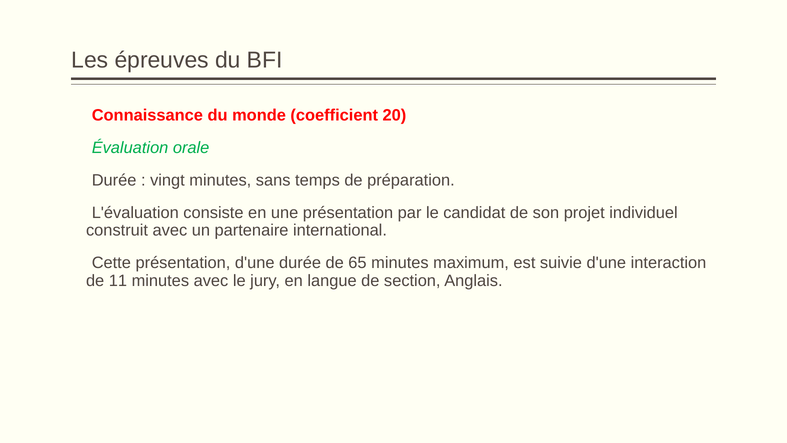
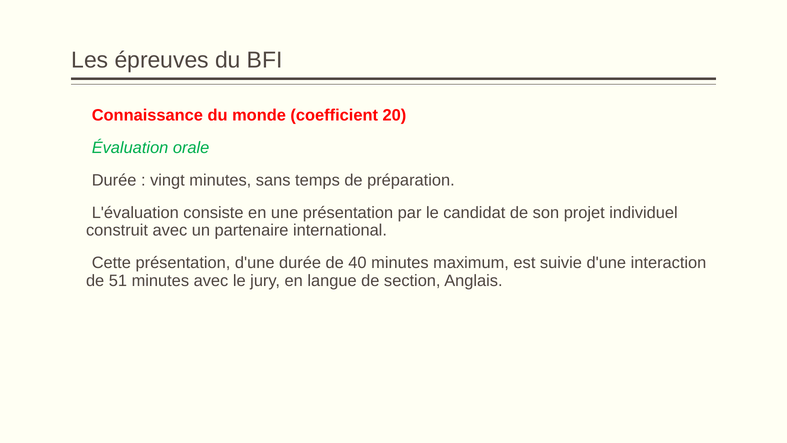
65: 65 -> 40 (357, 263)
11: 11 -> 51 (118, 280)
